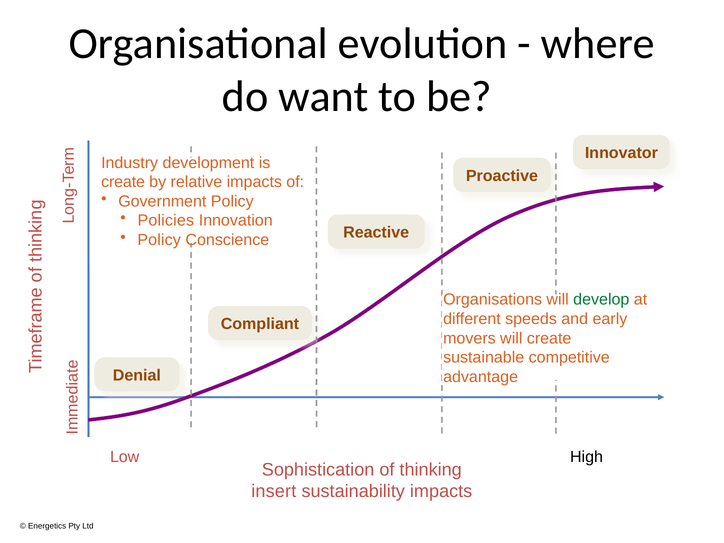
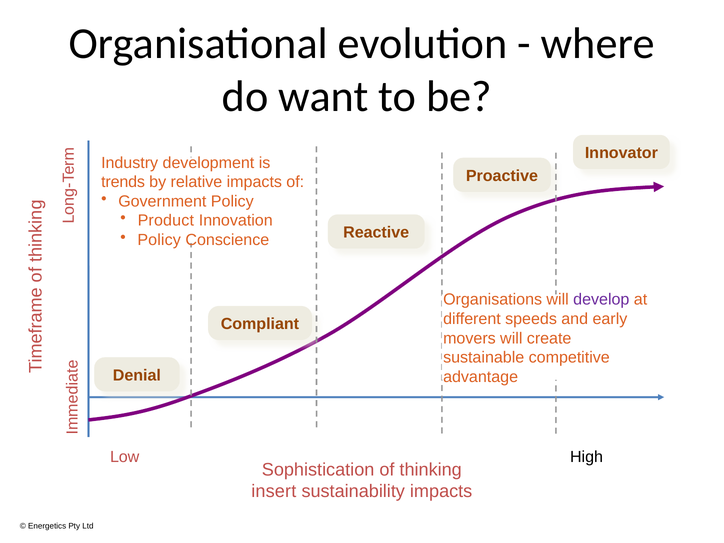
create: create -> trends (123, 182)
Policies: Policies -> Product (166, 221)
develop colour: green -> purple (601, 300)
